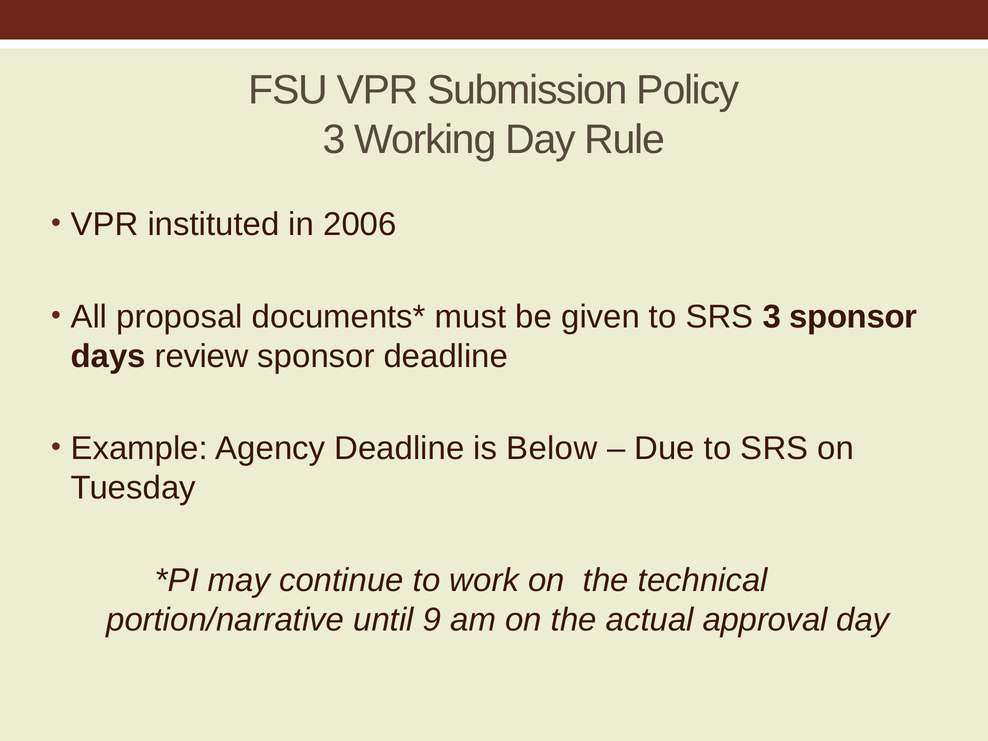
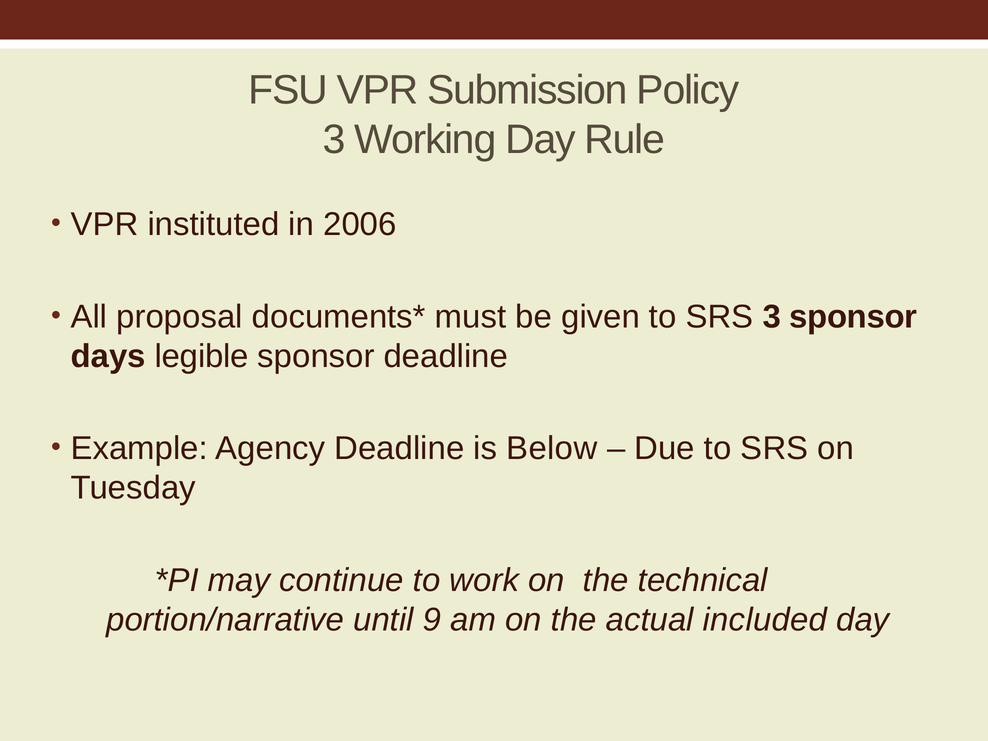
review: review -> legible (202, 356)
approval: approval -> included (765, 620)
